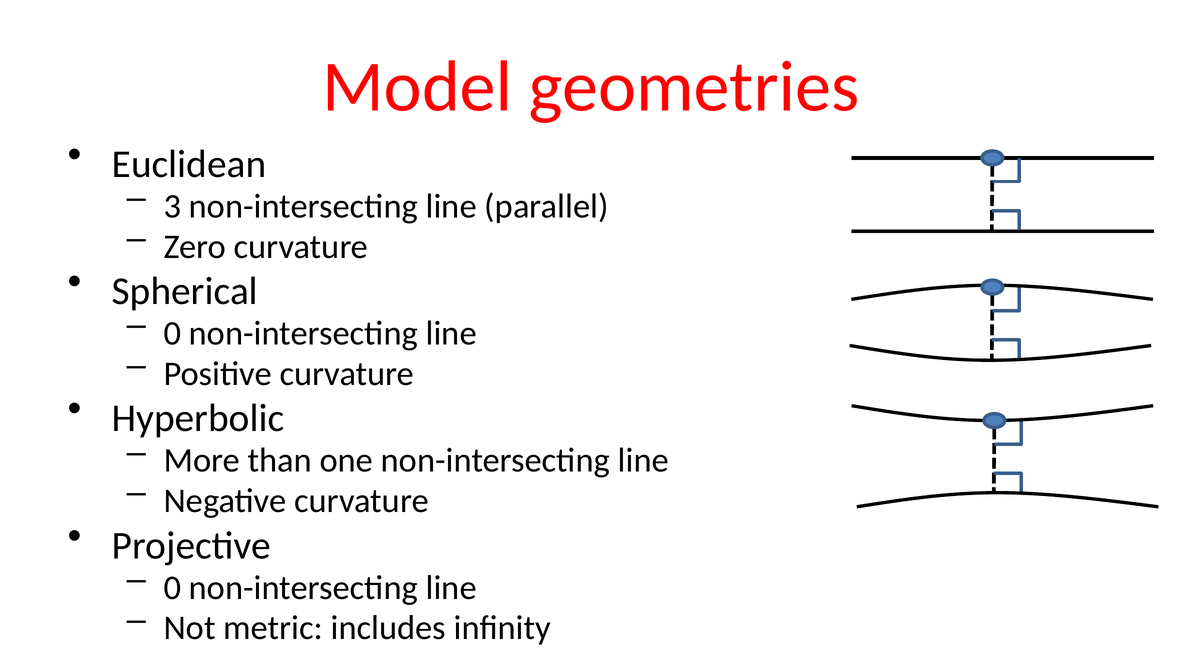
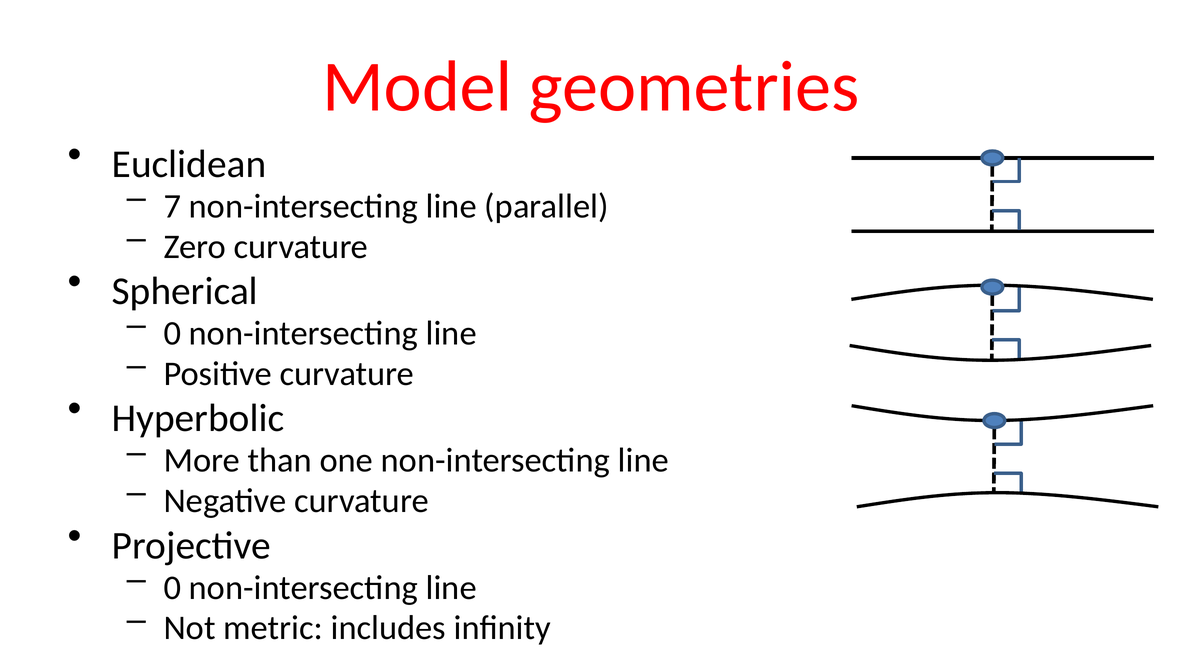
3: 3 -> 7 (172, 206)
